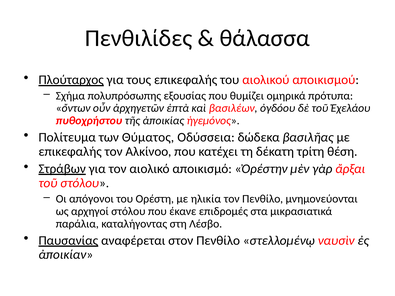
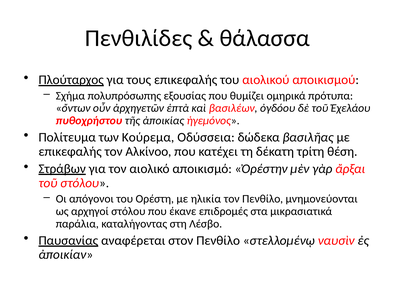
Θύματος: Θύματος -> Κούρεμα (148, 137)
